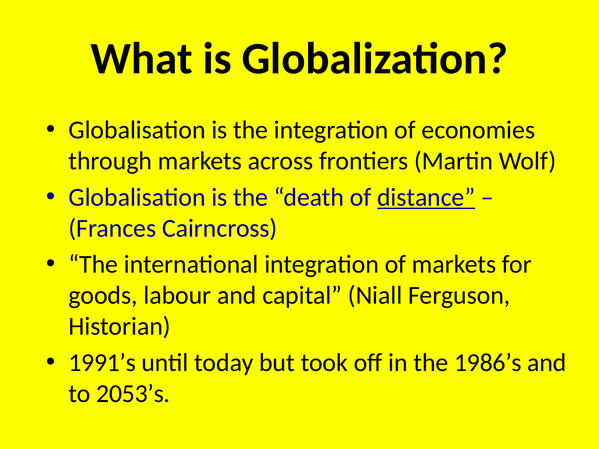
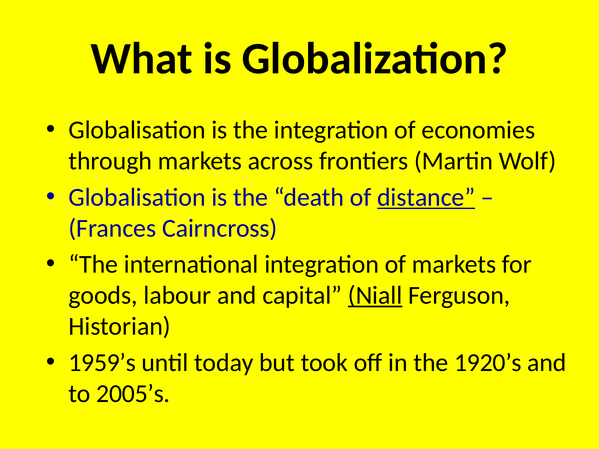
Niall underline: none -> present (375, 296)
1991’s: 1991’s -> 1959’s (102, 363)
1986’s: 1986’s -> 1920’s (488, 363)
2053’s: 2053’s -> 2005’s (133, 394)
